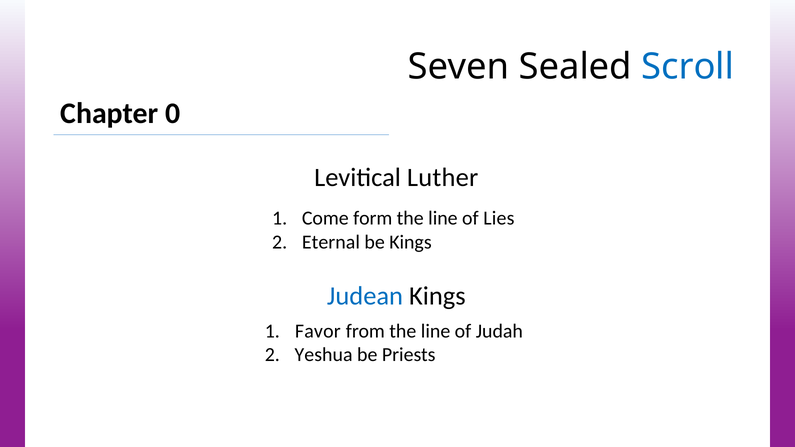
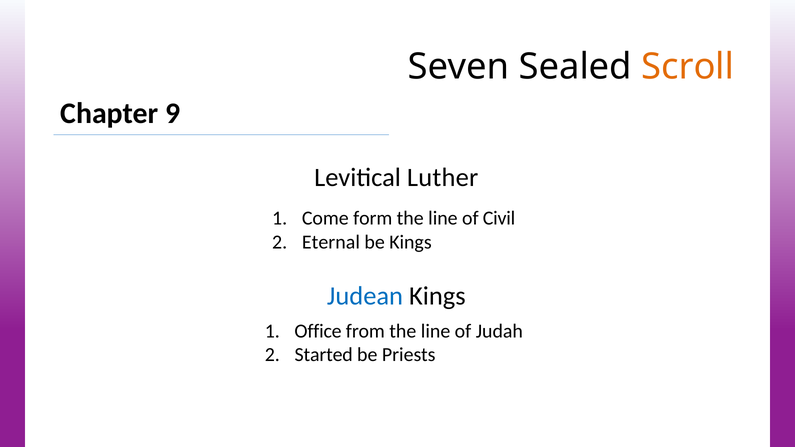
Scroll colour: blue -> orange (688, 67)
0: 0 -> 9 (173, 114)
Lies: Lies -> Civil (499, 218)
Favor: Favor -> Office (318, 331)
Yeshua: Yeshua -> Started (324, 355)
